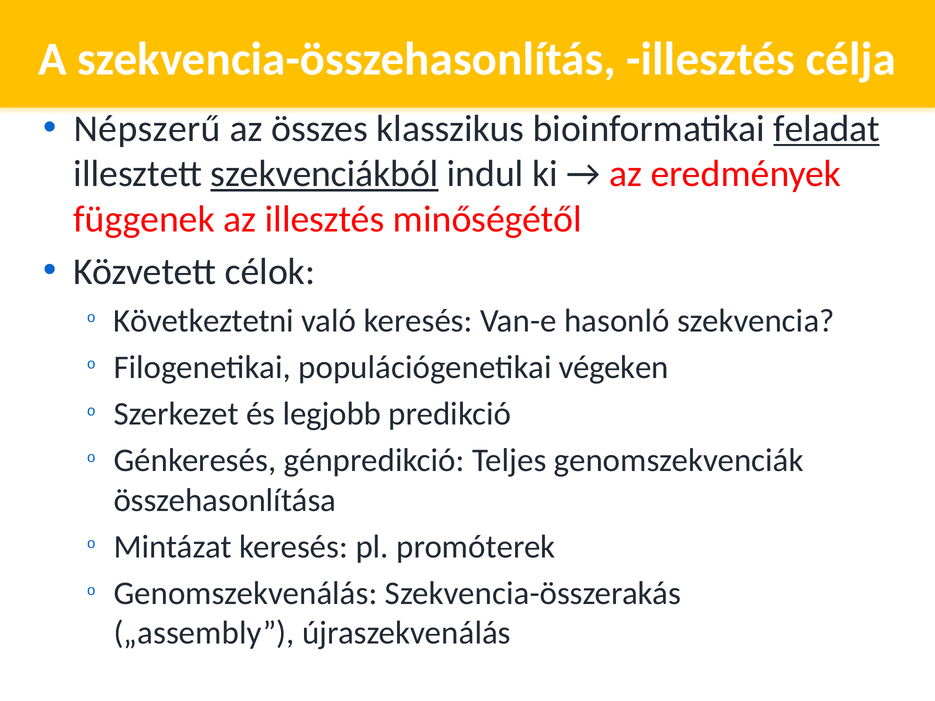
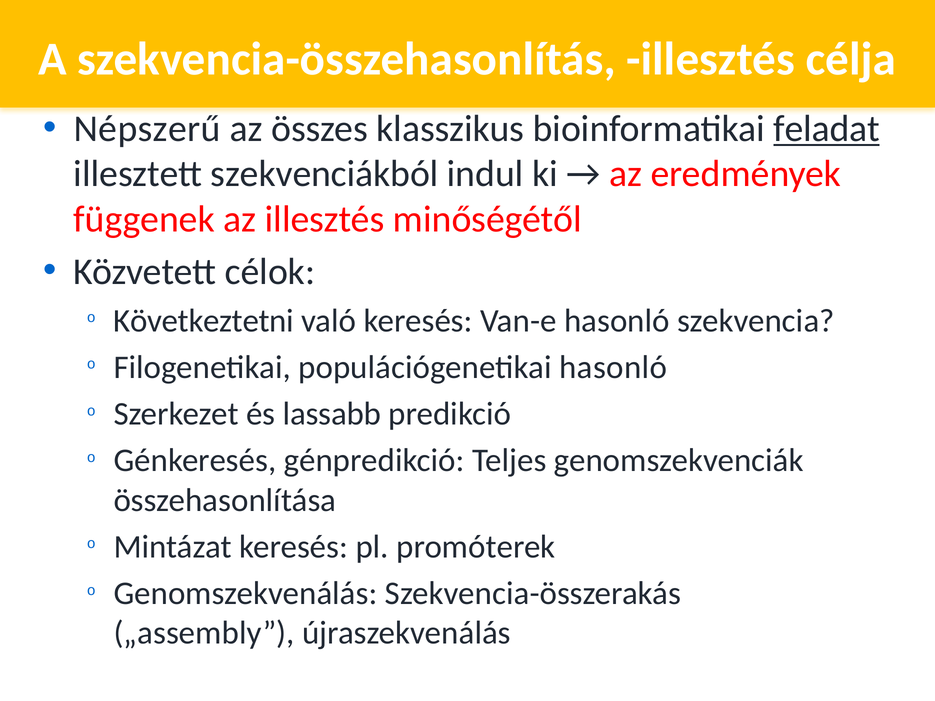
szekvenciákból underline: present -> none (324, 174)
populációgenetikai végeken: végeken -> hasonló (613, 367)
legjobb: legjobb -> lassabb (332, 414)
